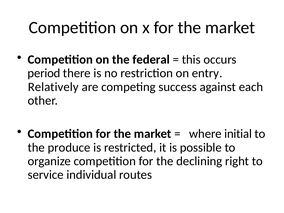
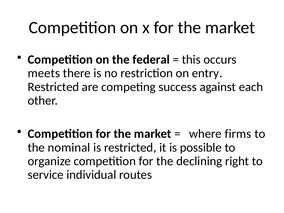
period: period -> meets (44, 73)
Relatively: Relatively -> Restricted (53, 87)
initial: initial -> firms (238, 134)
produce: produce -> nominal (69, 147)
